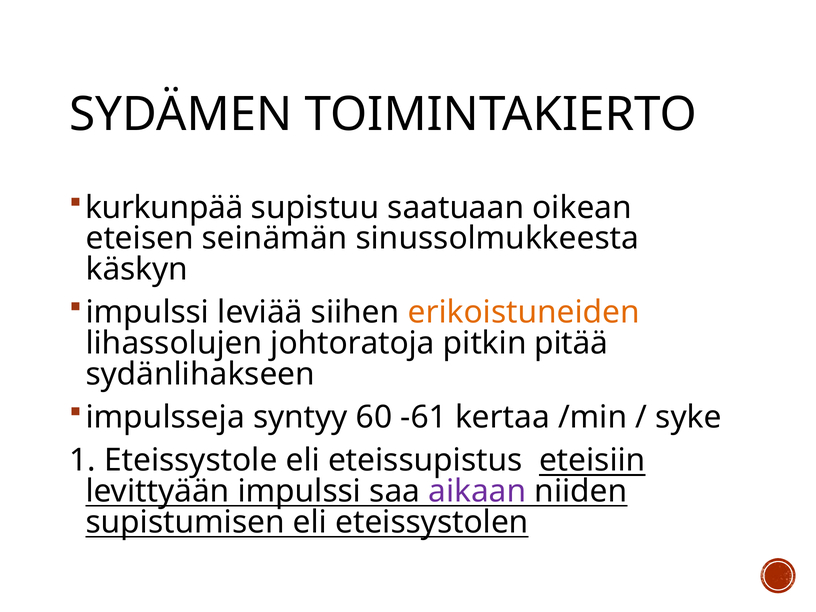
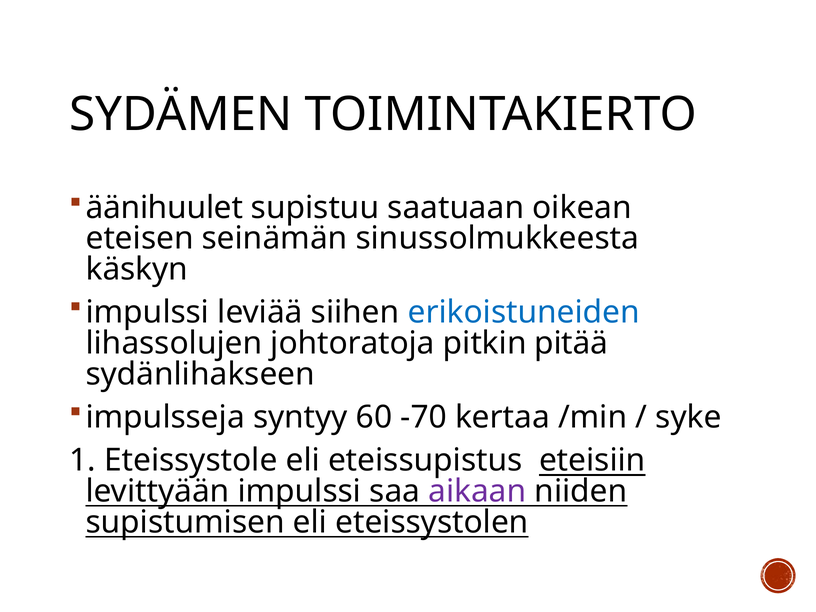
kurkunpää: kurkunpää -> äänihuulet (164, 208)
erikoistuneiden colour: orange -> blue (524, 312)
-61: -61 -> -70 (424, 417)
